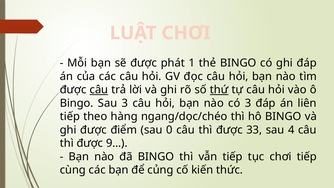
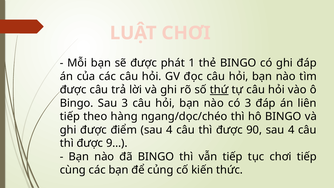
câu underline: present -> none (99, 90)
điểm sau 0: 0 -> 4 (169, 130)
33: 33 -> 90 (254, 130)
